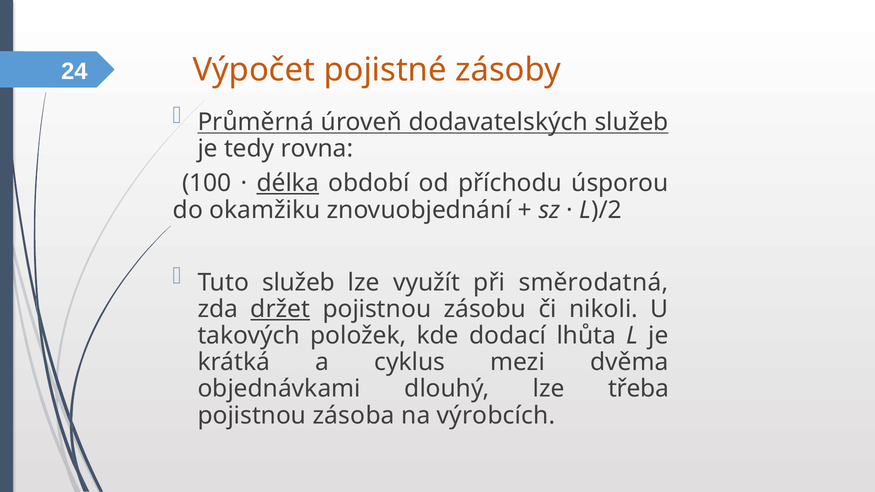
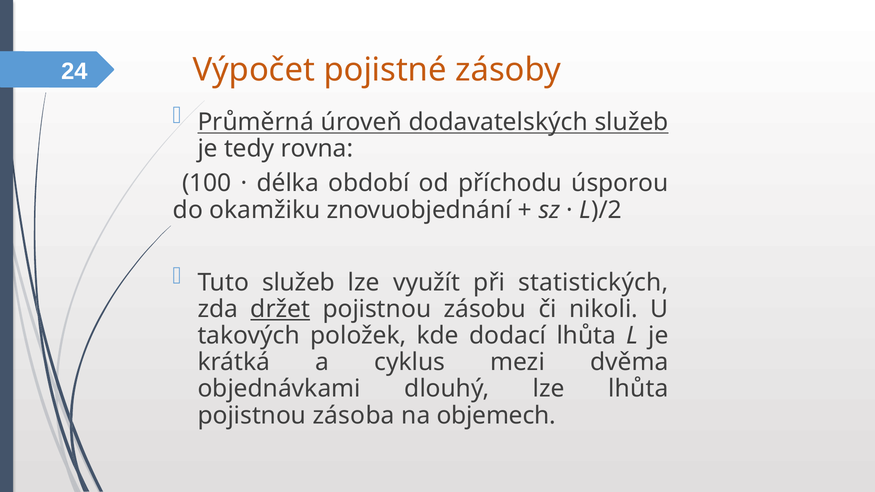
délka underline: present -> none (288, 183)
směrodatná: směrodatná -> statistických (593, 283)
lze třeba: třeba -> lhůta (638, 389)
výrobcích: výrobcích -> objemech (496, 416)
